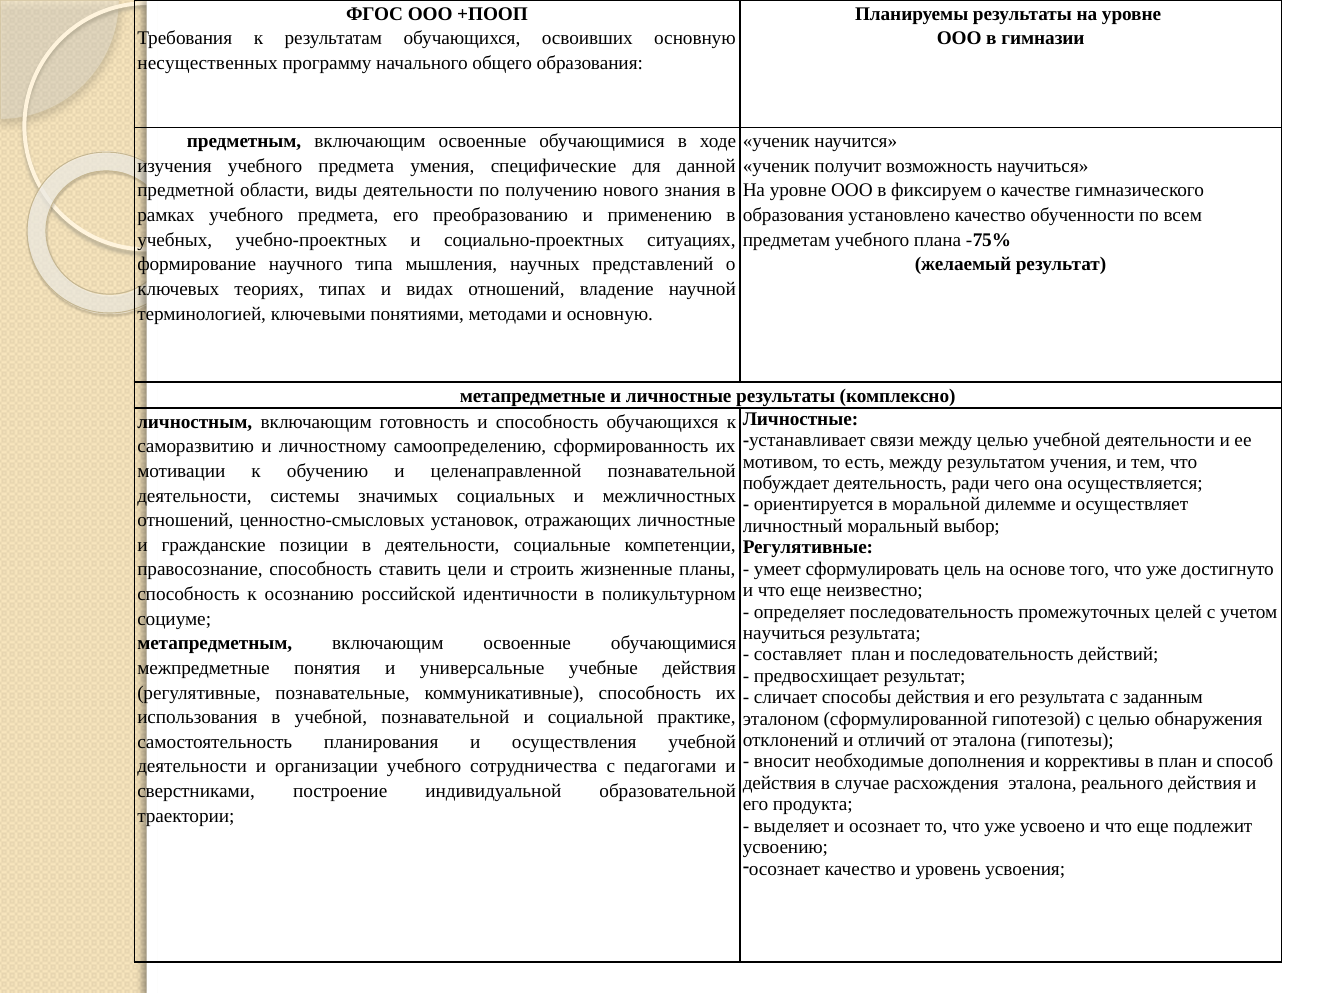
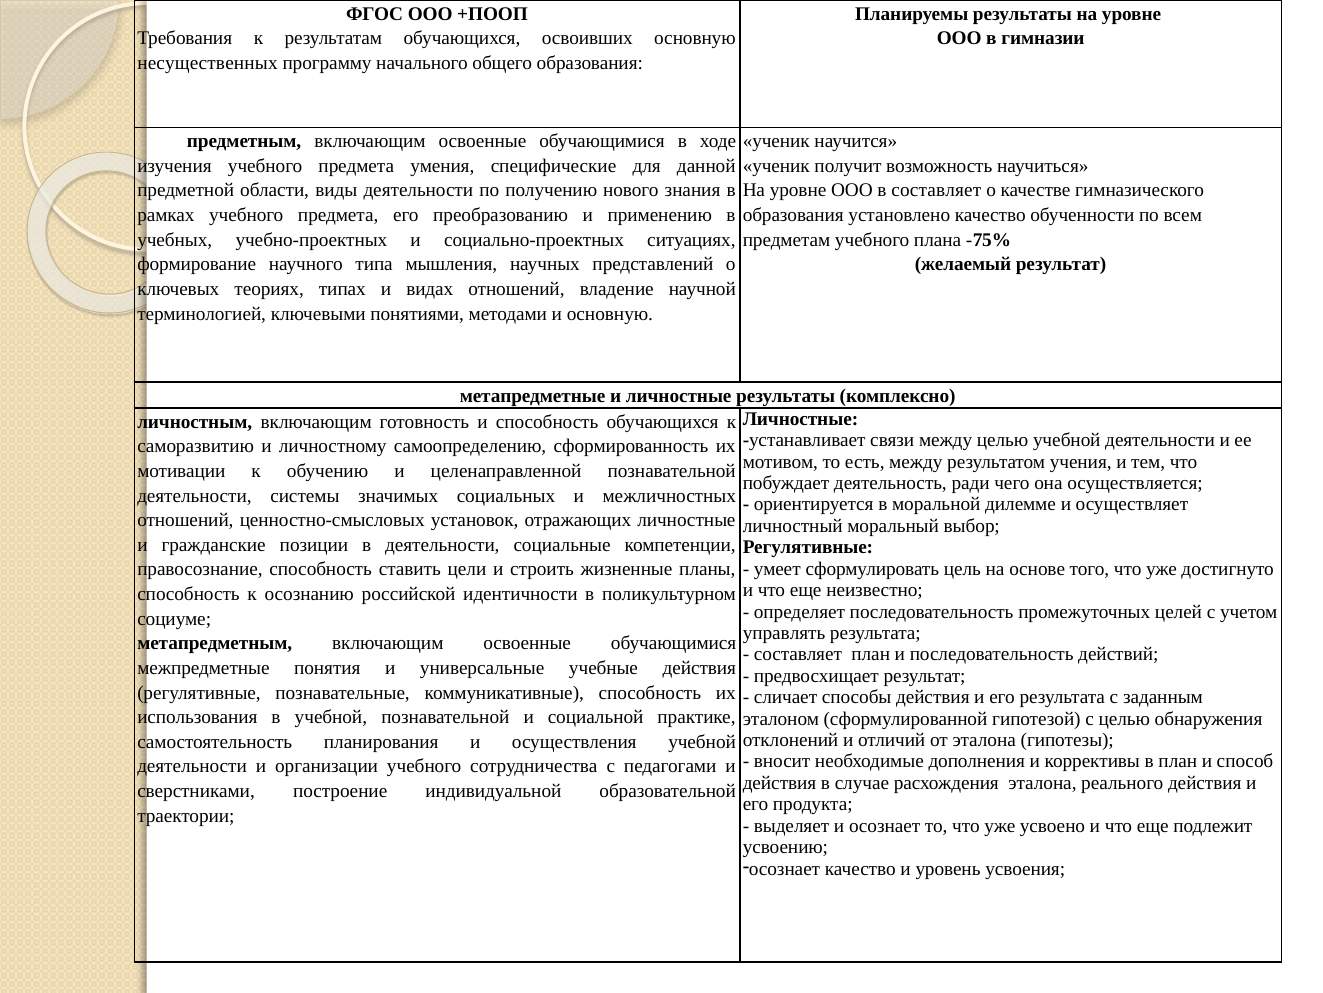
в фиксируем: фиксируем -> составляет (936, 190)
научиться: научиться -> управлять (784, 633)
